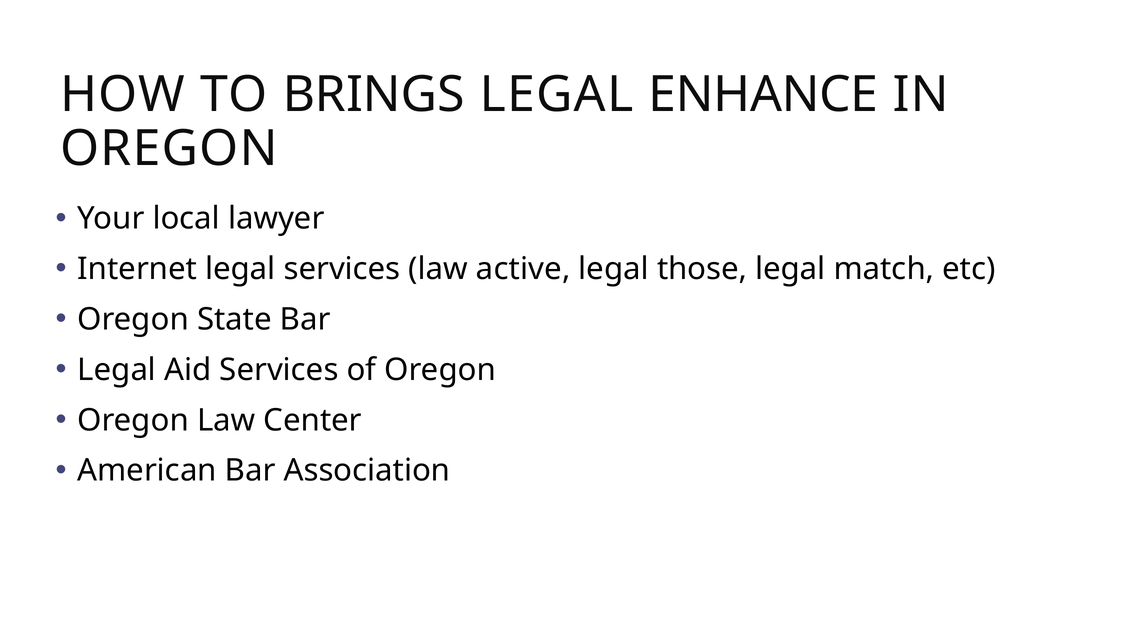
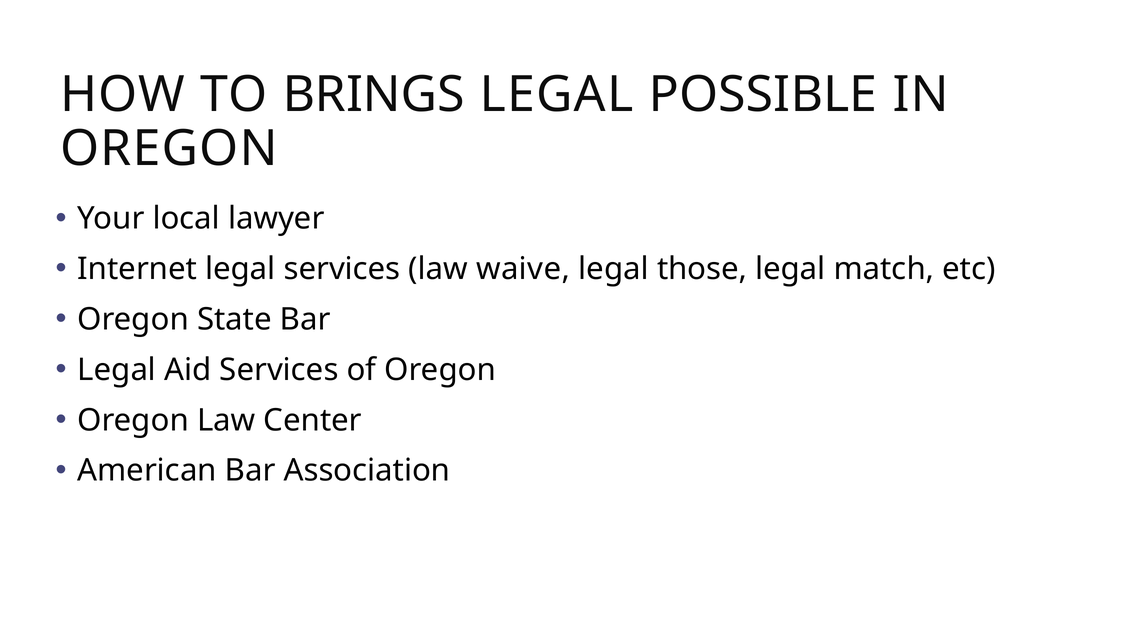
ENHANCE: ENHANCE -> POSSIBLE (763, 95)
active: active -> waive (523, 269)
